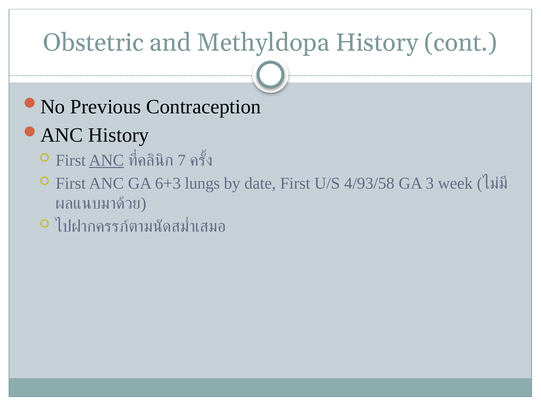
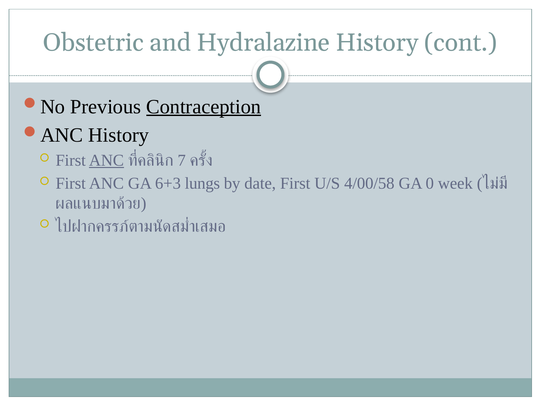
Methyldopa: Methyldopa -> Hydralazine (263, 43)
Contraception underline: none -> present (204, 107)
4/93/58: 4/93/58 -> 4/00/58 (369, 183)
3: 3 -> 0 (430, 183)
